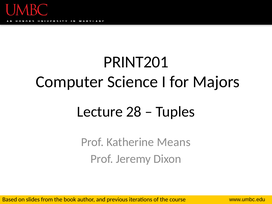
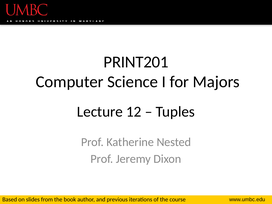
28: 28 -> 12 (134, 112)
Means: Means -> Nested (174, 142)
